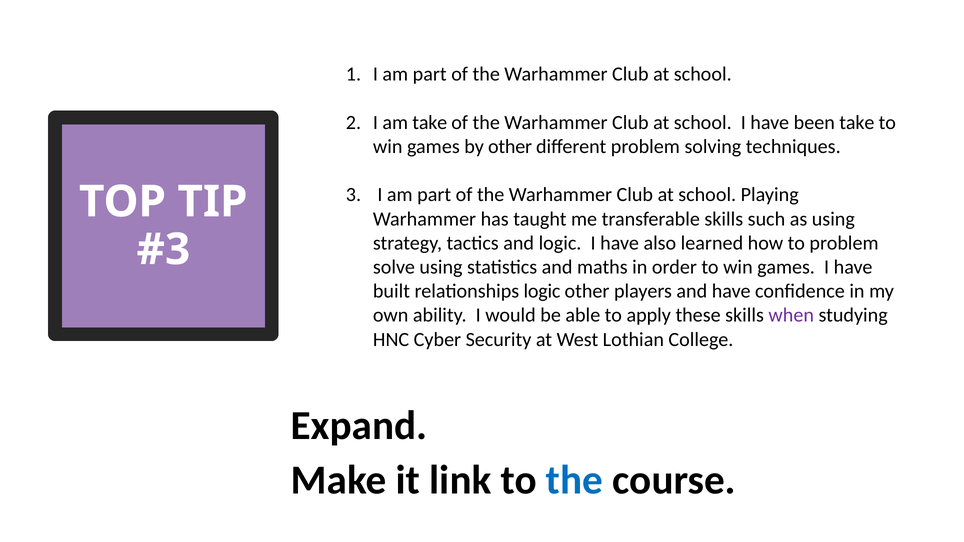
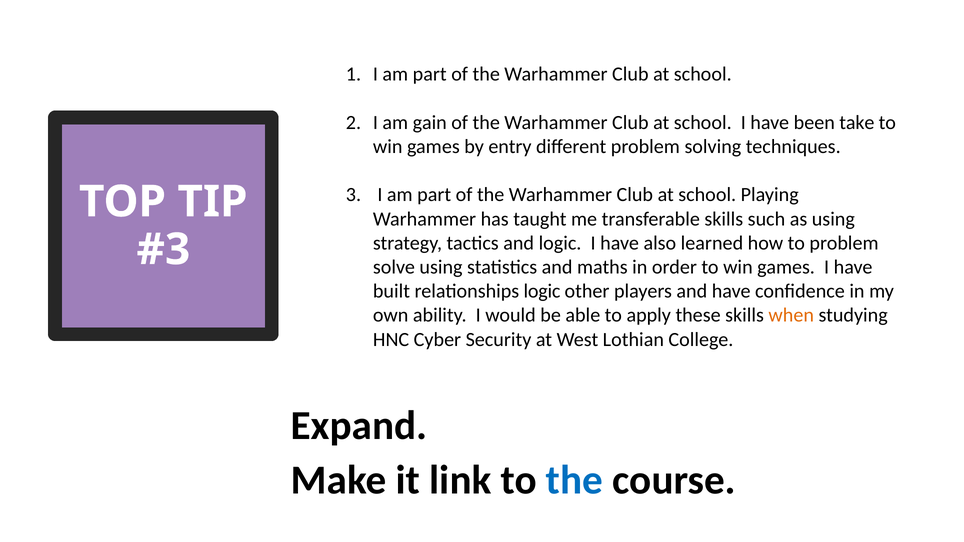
am take: take -> gain (430, 123)
by other: other -> entry (510, 147)
when colour: purple -> orange (791, 315)
